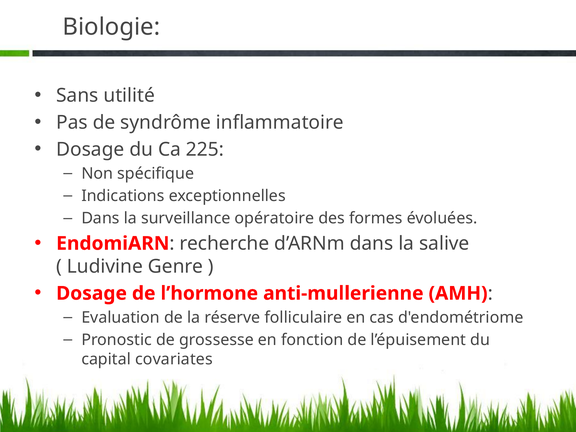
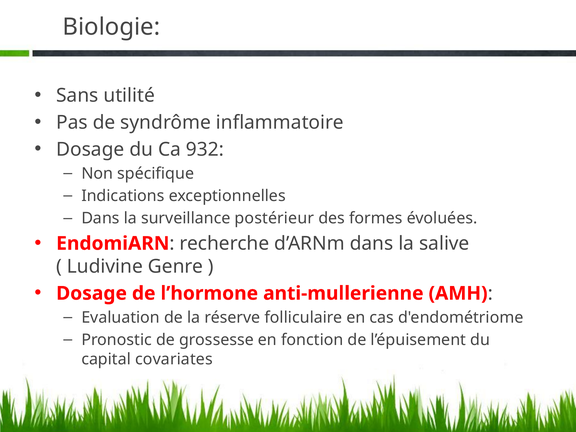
225: 225 -> 932 (205, 149)
opératoire: opératoire -> postérieur (274, 218)
